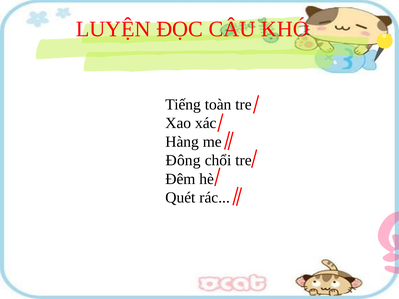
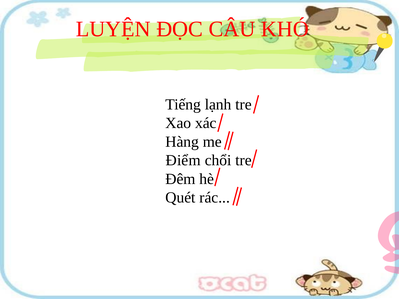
toàn: toàn -> lạnh (218, 105)
Đông: Đông -> Điểm (183, 160)
